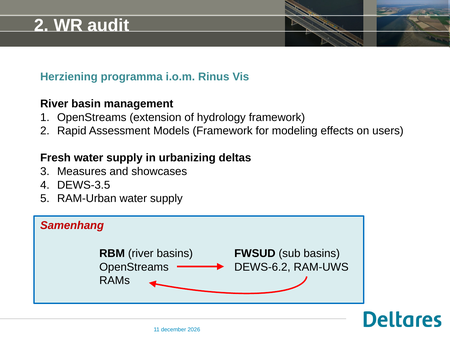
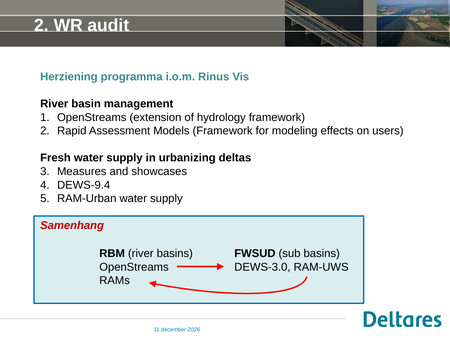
DEWS-3.5: DEWS-3.5 -> DEWS-9.4 (84, 185)
DEWS-6.2: DEWS-6.2 -> DEWS-3.0 (262, 267)
